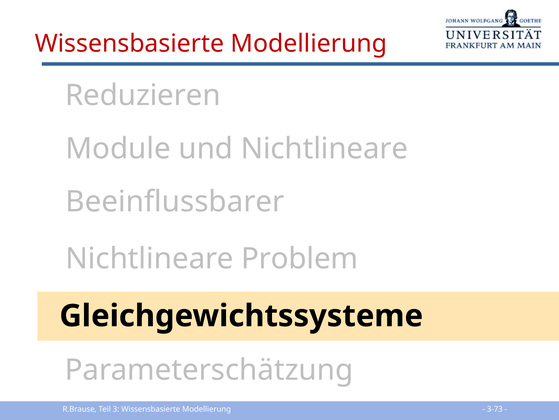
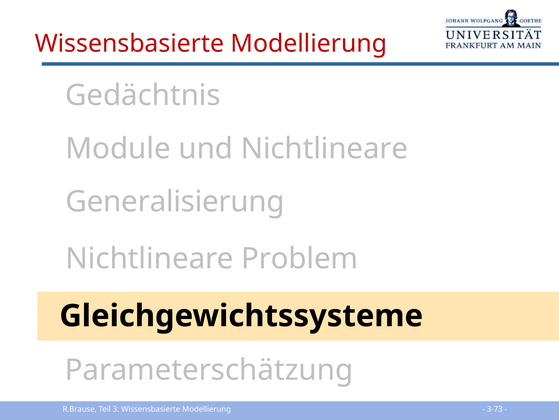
Reduzieren: Reduzieren -> Gedächtnis (143, 95)
Beeinflussbarer: Beeinflussbarer -> Generalisierung (175, 201)
